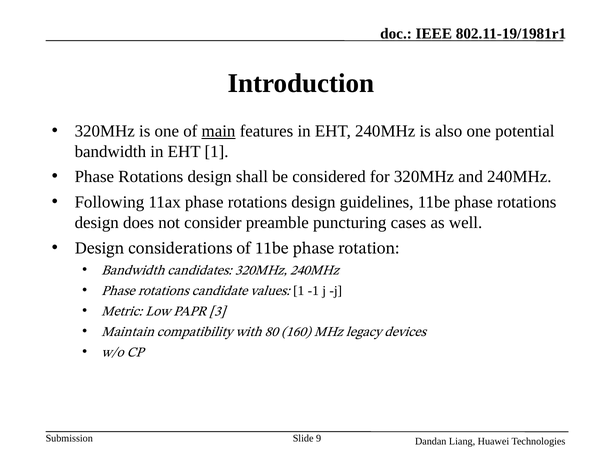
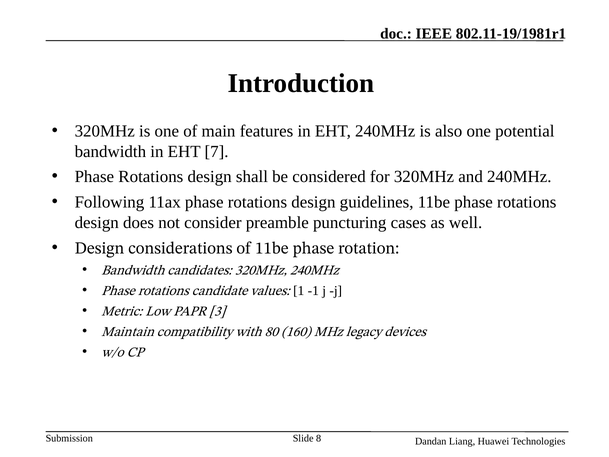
main underline: present -> none (219, 131)
EHT 1: 1 -> 7 (217, 151)
9: 9 -> 8 (319, 438)
